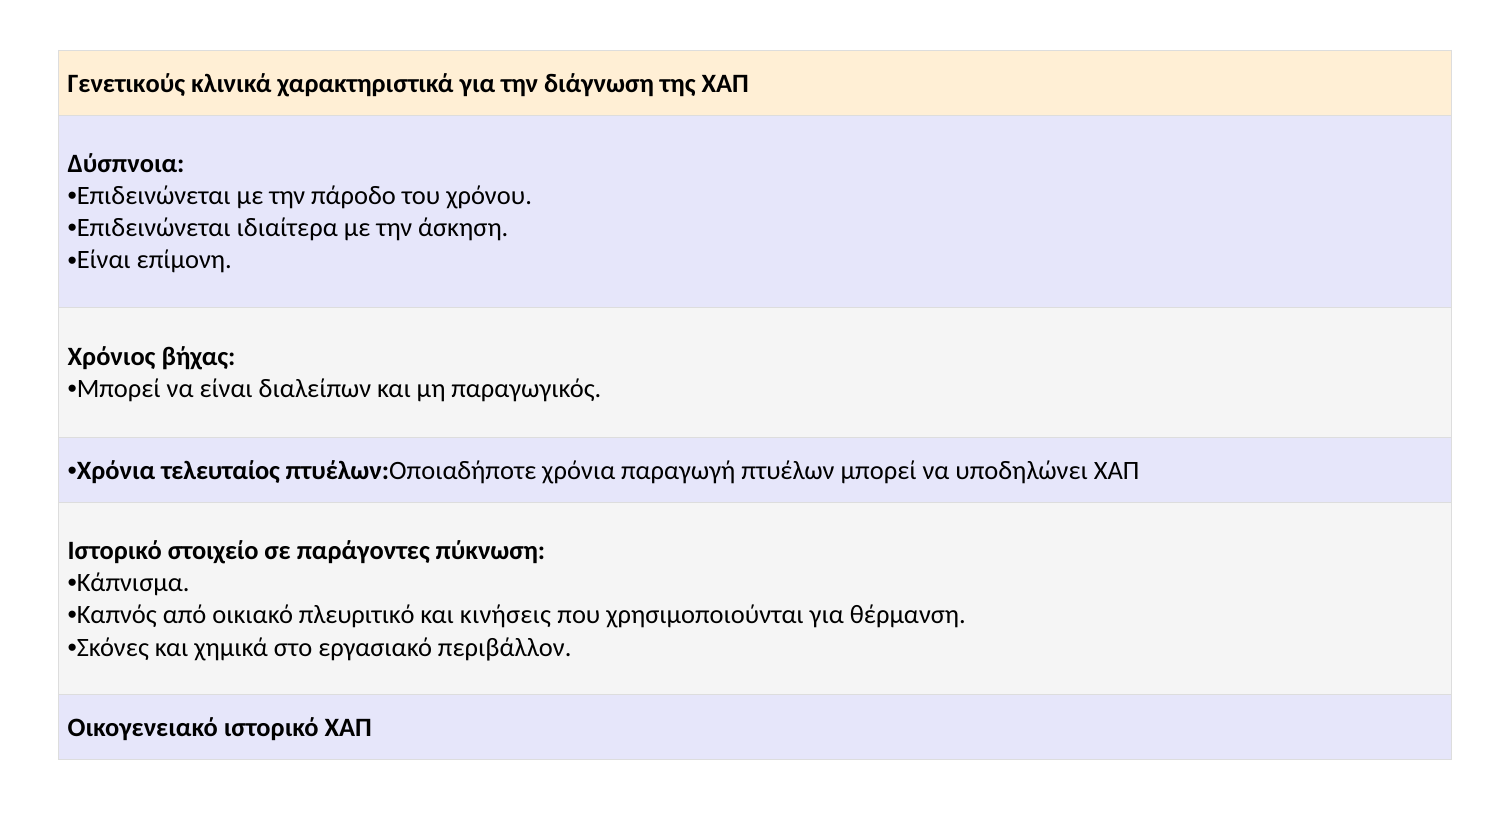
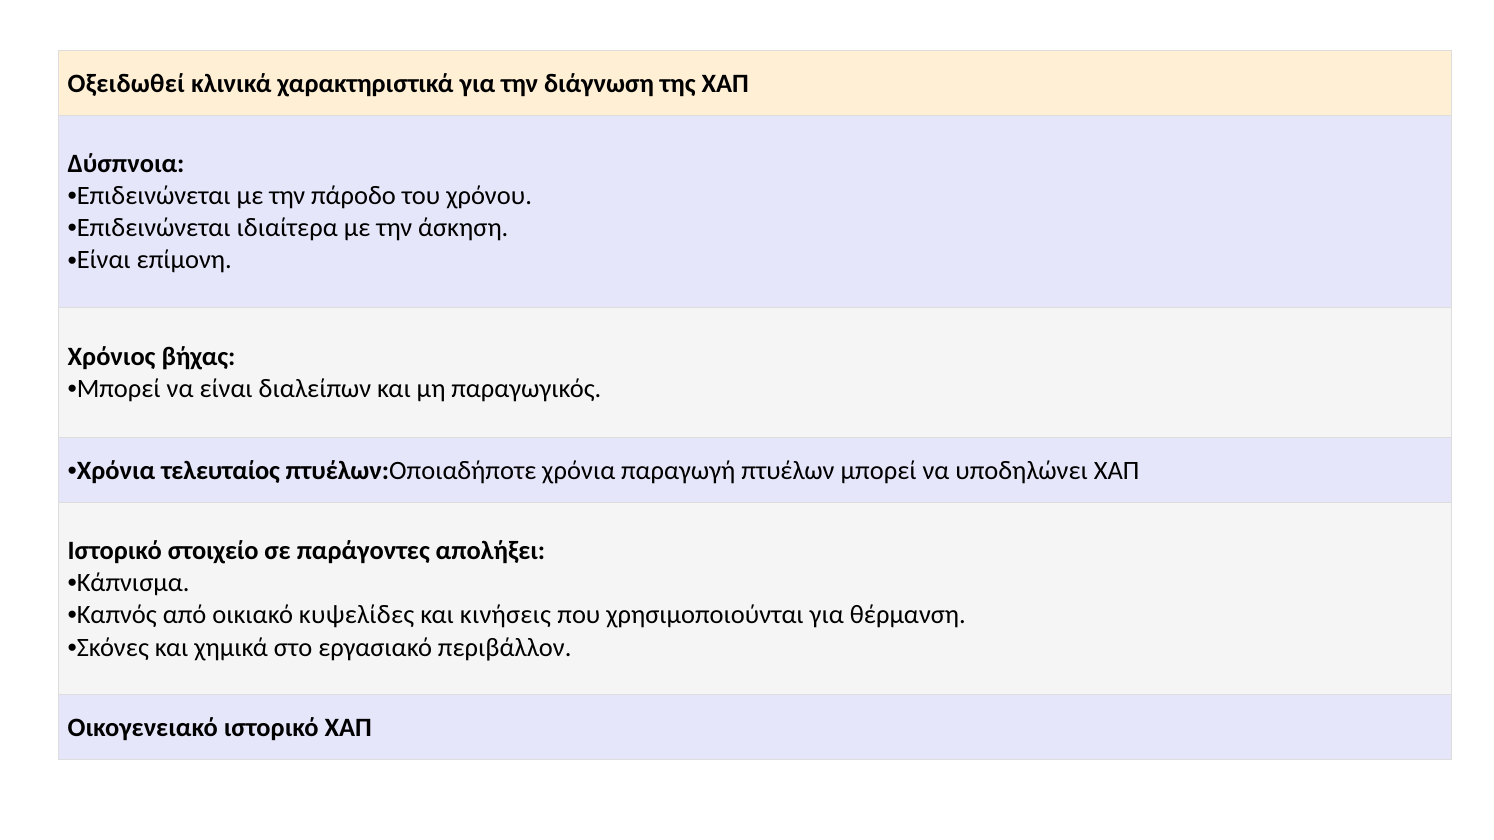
Γενετικούς: Γενετικούς -> Οξειδωθεί (126, 83)
πύκνωση: πύκνωση -> απολήξει (490, 551)
πλευριτικό: πλευριτικό -> κυψελίδες (357, 615)
